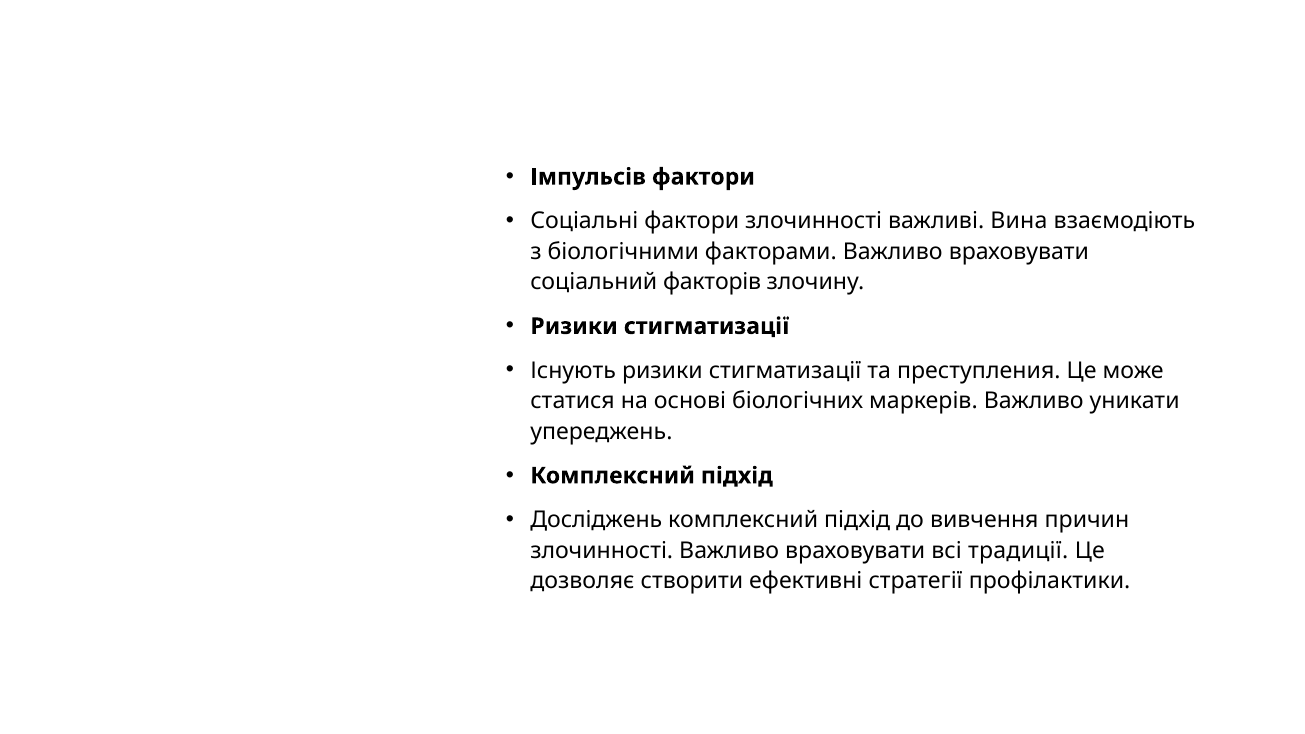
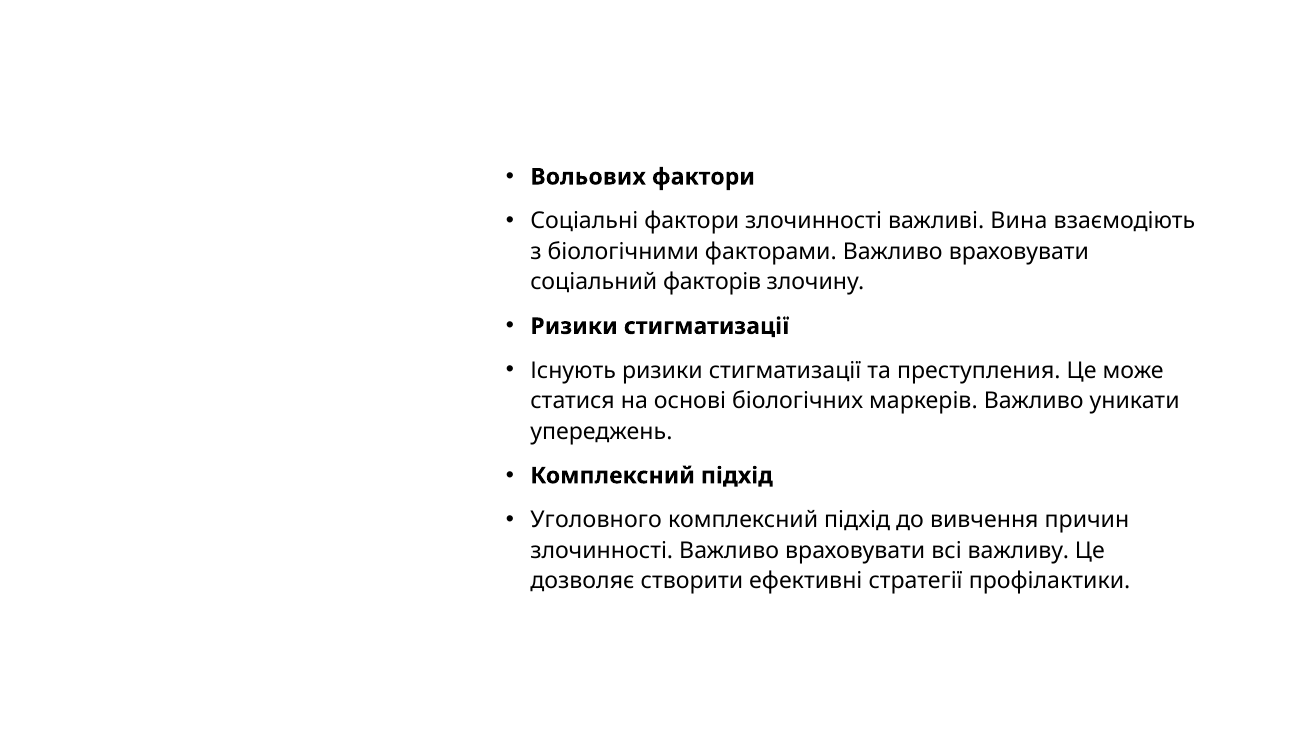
Імпульсів: Імпульсів -> Вольових (588, 177)
Досліджень: Досліджень -> Уголовного (596, 520)
традиції: традиції -> важливу (1018, 550)
